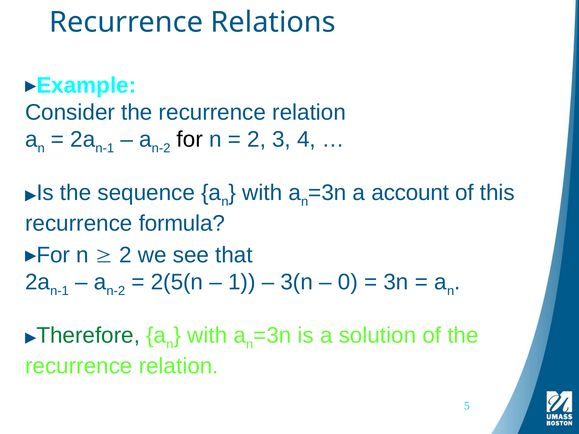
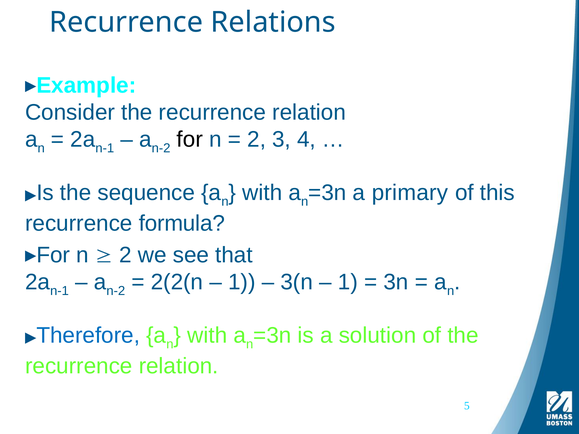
account: account -> primary (410, 193)
2(5(n: 2(5(n -> 2(2(n (177, 282)
0: 0 -> 1 (348, 282)
Therefore colour: green -> blue (88, 335)
